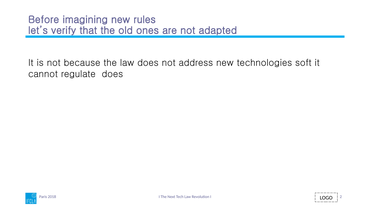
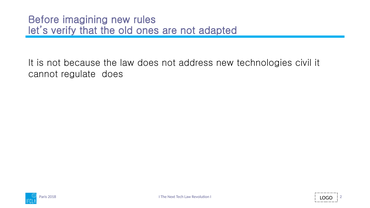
soft: soft -> civil (303, 63)
